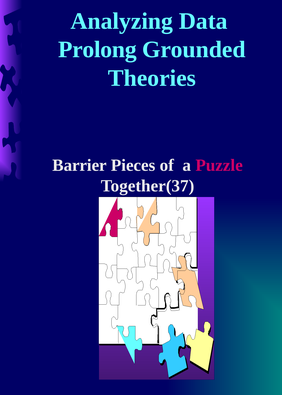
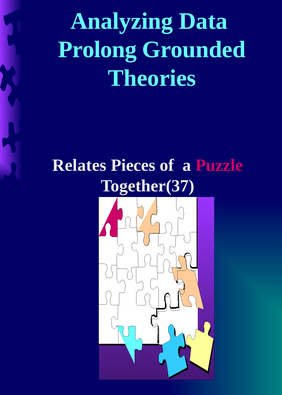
Barrier: Barrier -> Relates (79, 165)
